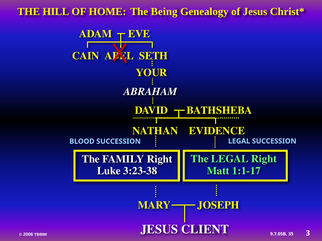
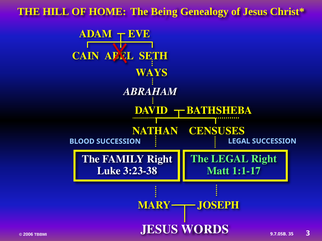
YOUR: YOUR -> WAYS (152, 73)
EVIDENCE: EVIDENCE -> CENSUSES (217, 131)
CLIENT: CLIENT -> WORDS (205, 230)
